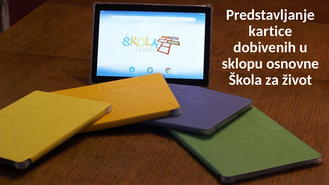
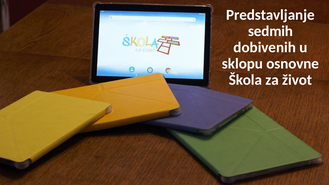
kartice: kartice -> sedmih (271, 31)
